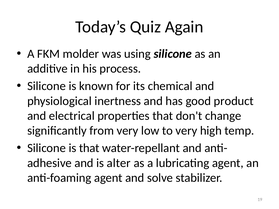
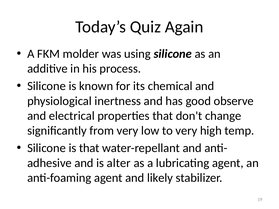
product: product -> observe (234, 101)
solve: solve -> likely (160, 178)
